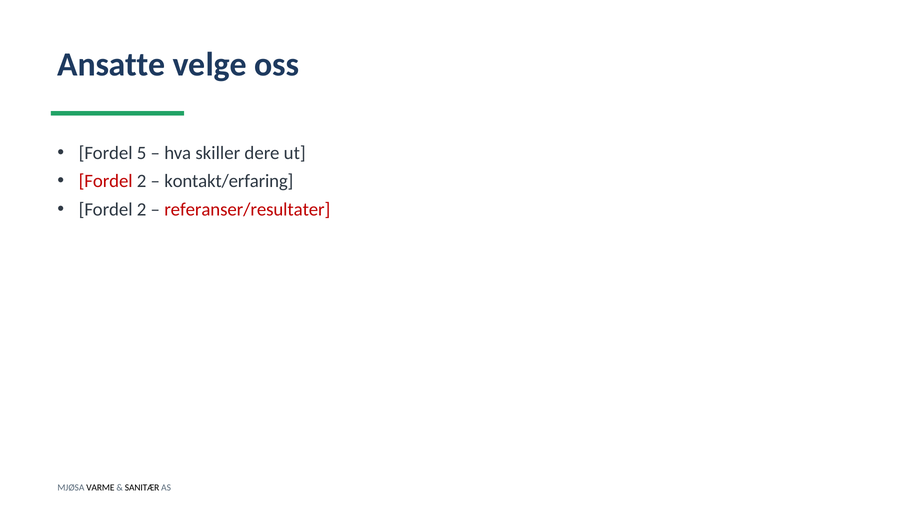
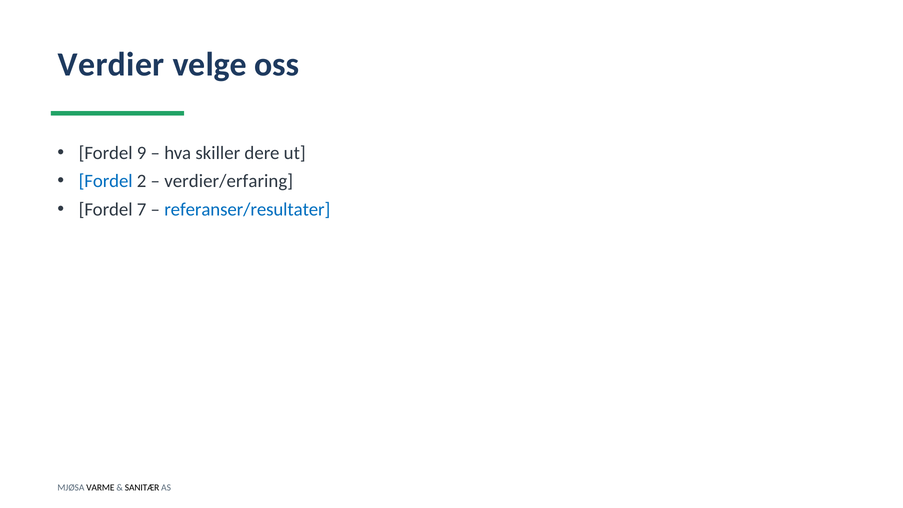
Ansatte: Ansatte -> Verdier (111, 64)
5: 5 -> 9 (142, 153)
Fordel colour: red -> blue (106, 181)
kontakt/erfaring: kontakt/erfaring -> verdier/erfaring (229, 181)
2: 2 -> 7 (142, 209)
referanser/resultater colour: red -> blue (247, 209)
